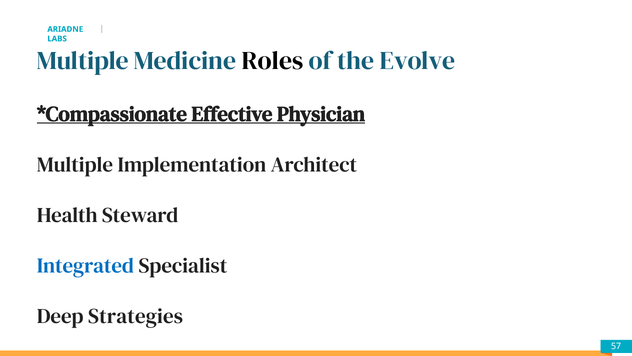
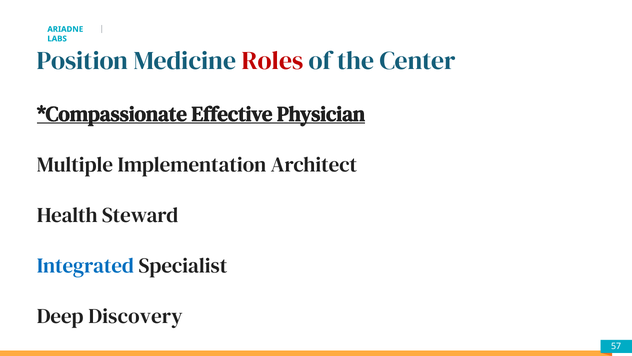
Multiple: Multiple -> Position (83, 61)
Roles colour: black -> red (273, 61)
Evolve: Evolve -> Center (418, 61)
Strategies: Strategies -> Discovery (136, 316)
